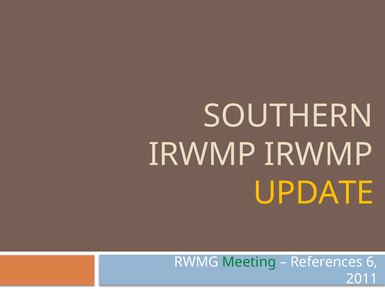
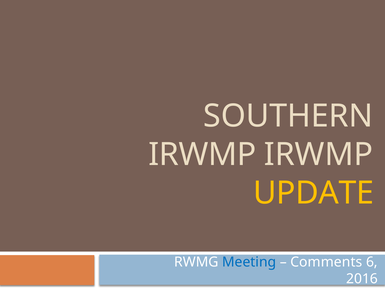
Meeting colour: green -> blue (249, 262)
References: References -> Comments (326, 262)
2011: 2011 -> 2016 (362, 278)
